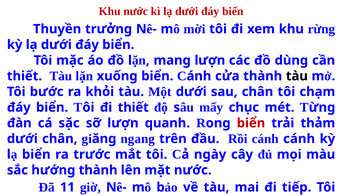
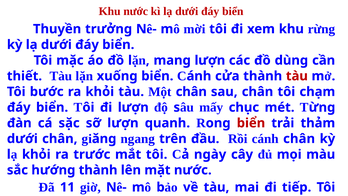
tàu colour: black -> red (297, 76)
Một dưới: dưới -> chân (191, 92)
đi thiết: thiết -> lượn (133, 107)
cánh cánh: cánh -> chân (299, 139)
biển: biển -> khỏi (36, 154)
